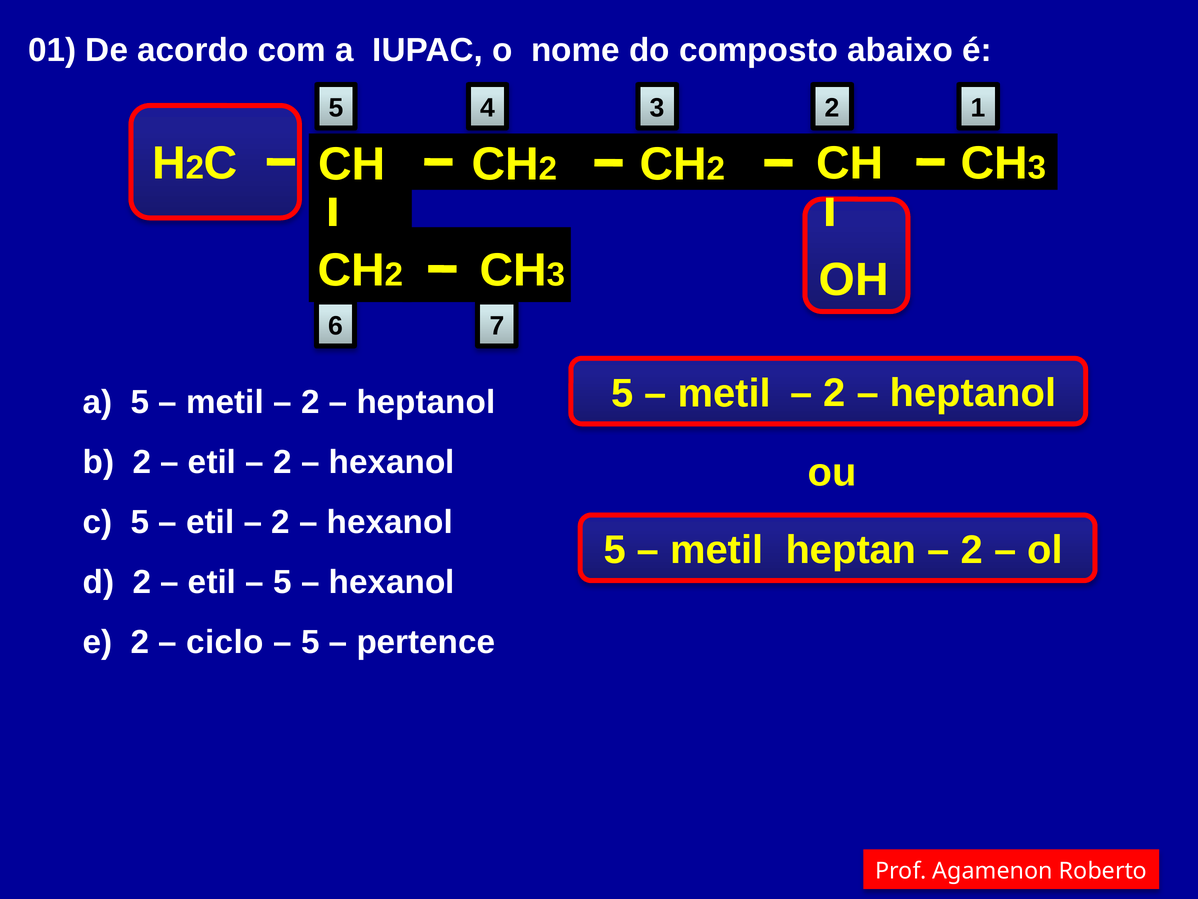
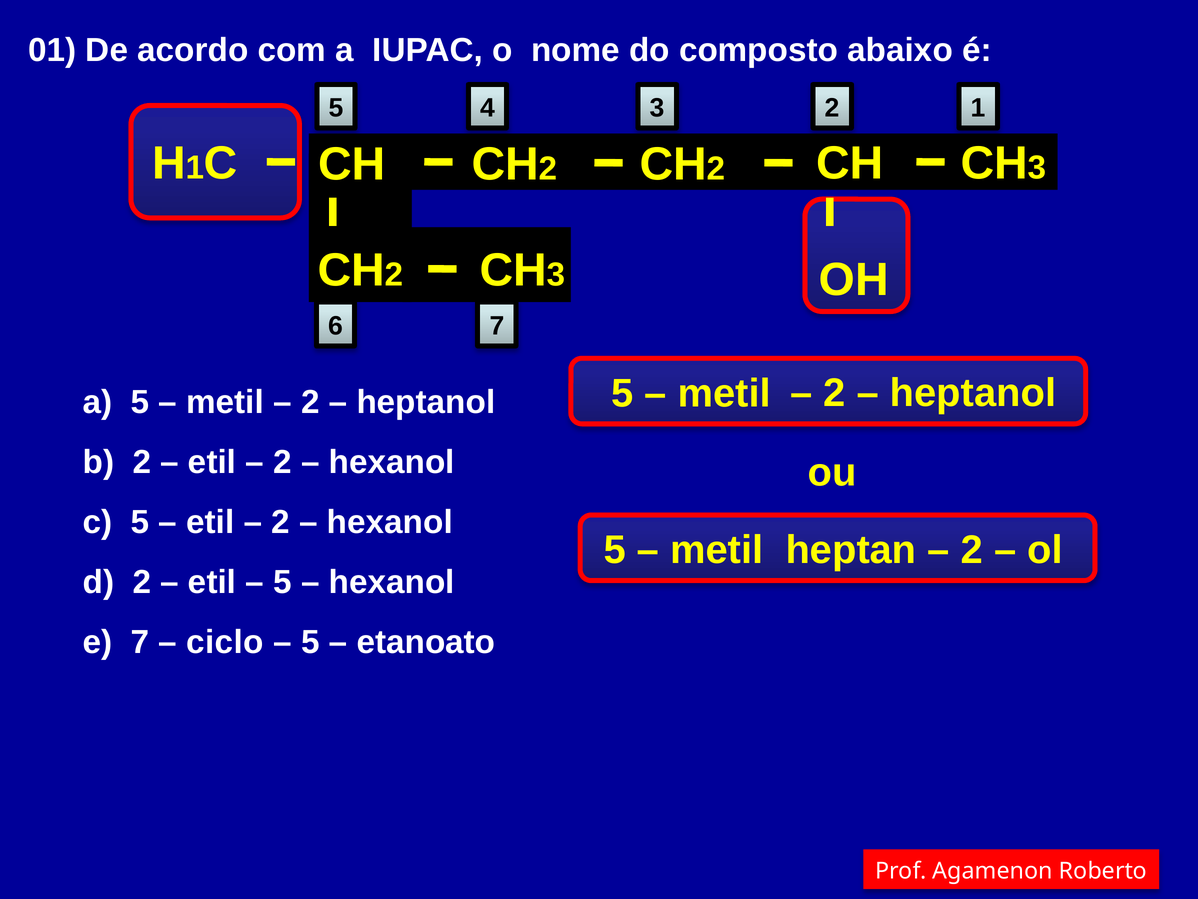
2: 2 -> 1 (195, 168)
e 2: 2 -> 7 (140, 642)
pertence: pertence -> etanoato (426, 642)
